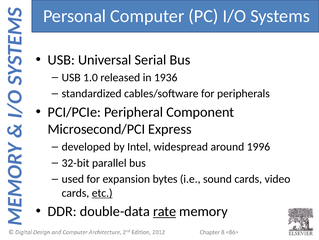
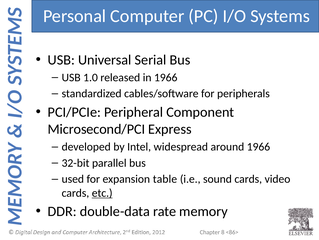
in 1936: 1936 -> 1966 (166, 77)
around 1996: 1996 -> 1966 (258, 146)
bytes: bytes -> table (165, 179)
rate underline: present -> none (165, 211)
